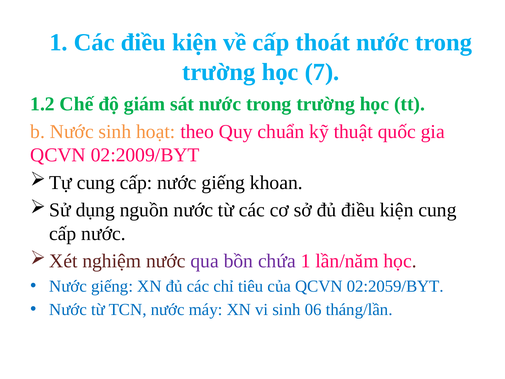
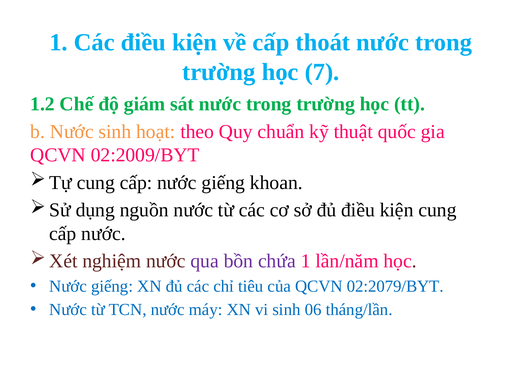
02:2059/BYT: 02:2059/BYT -> 02:2079/BYT (395, 286)
